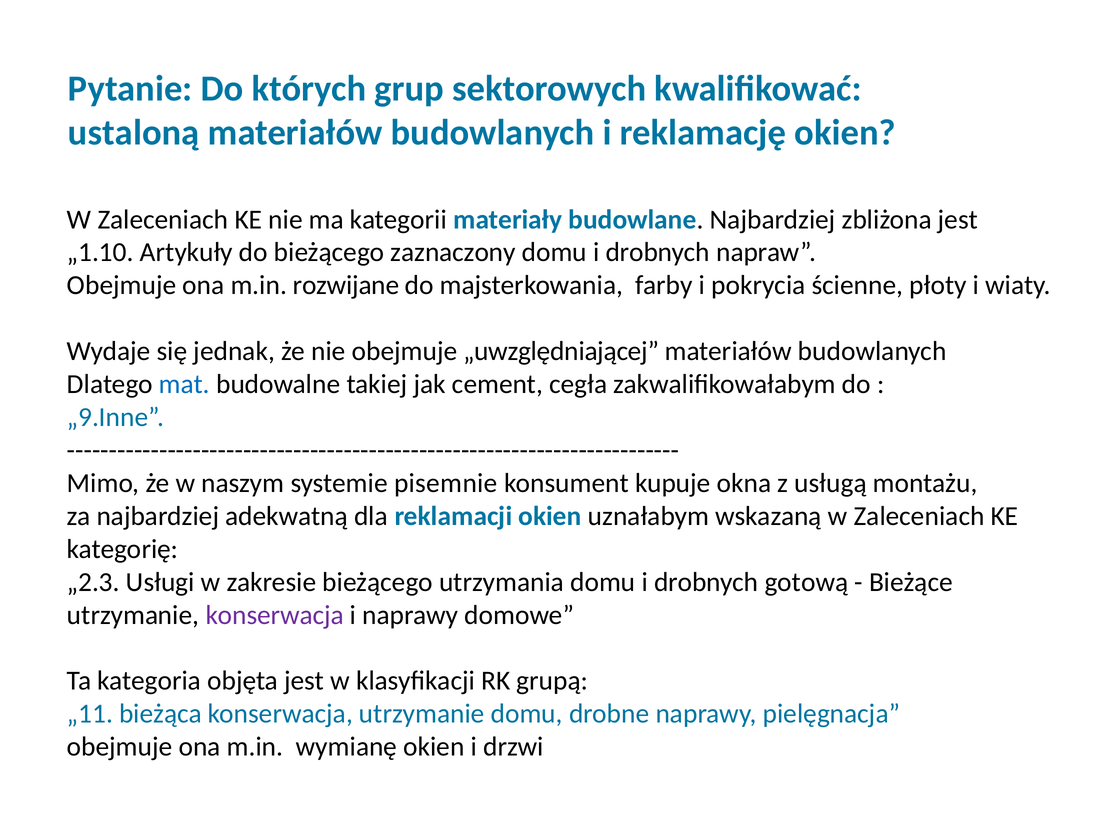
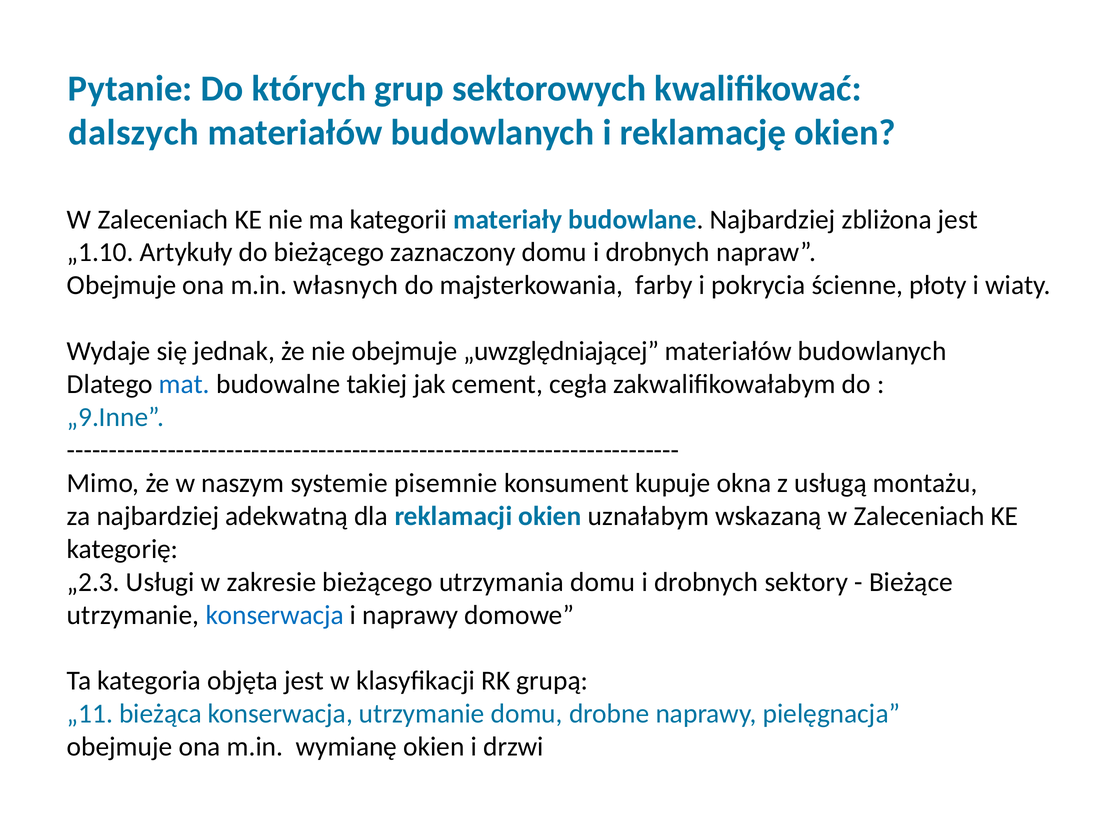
ustaloną: ustaloną -> dalszych (134, 132)
rozwijane: rozwijane -> własnych (346, 285)
gotową: gotową -> sektory (806, 582)
konserwacja colour: purple -> blue (275, 615)
